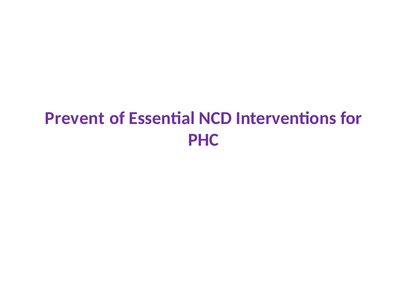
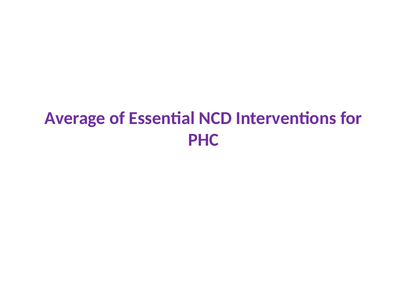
Prevent: Prevent -> Average (75, 118)
